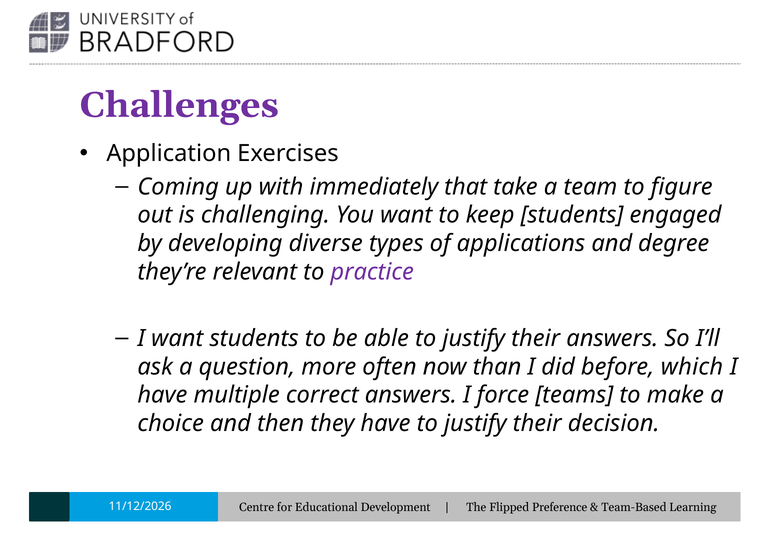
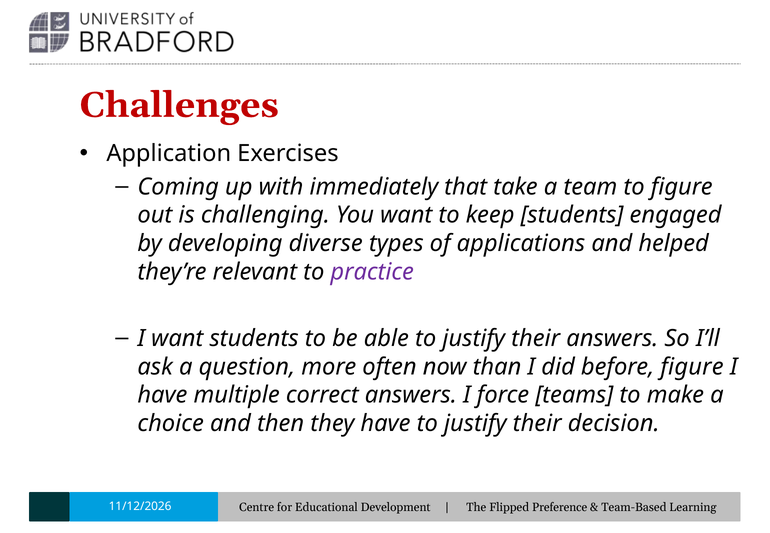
Challenges colour: purple -> red (179, 105)
degree: degree -> helped (674, 244)
before which: which -> figure (692, 367)
